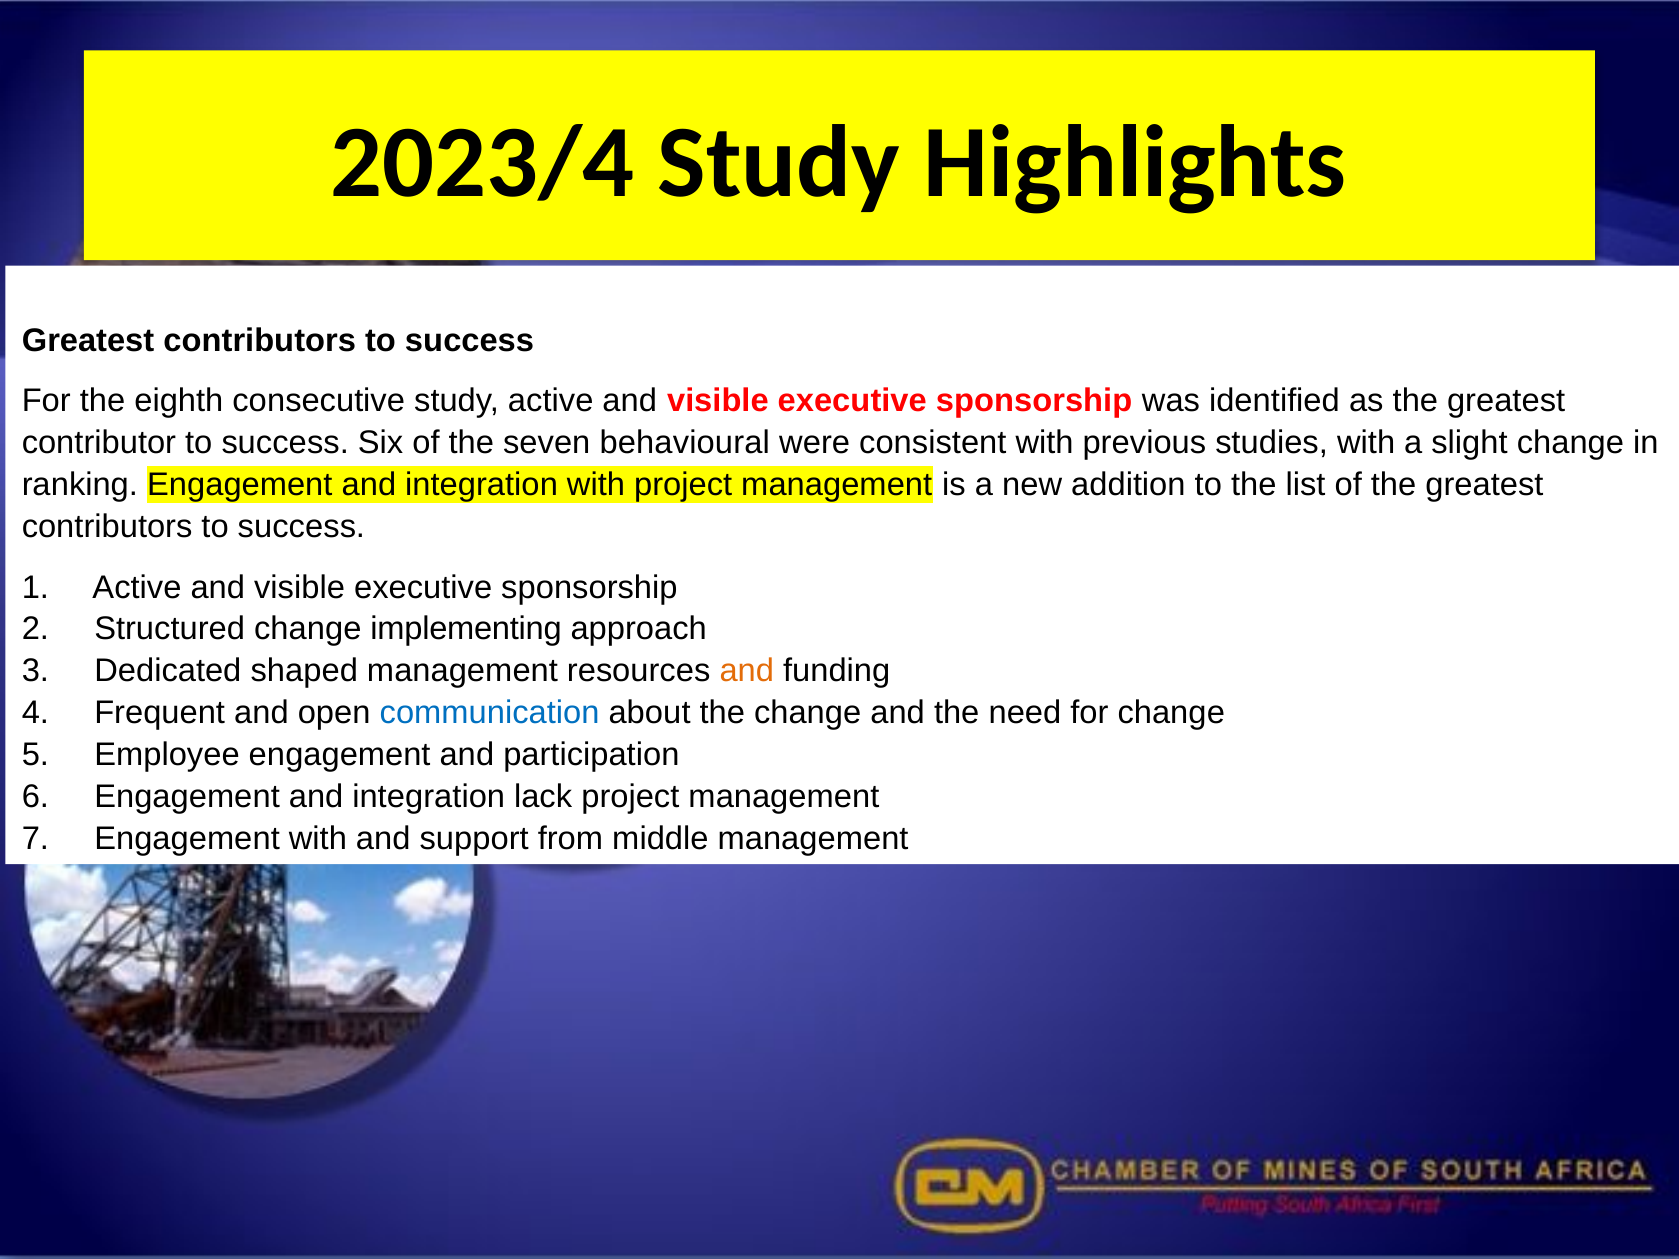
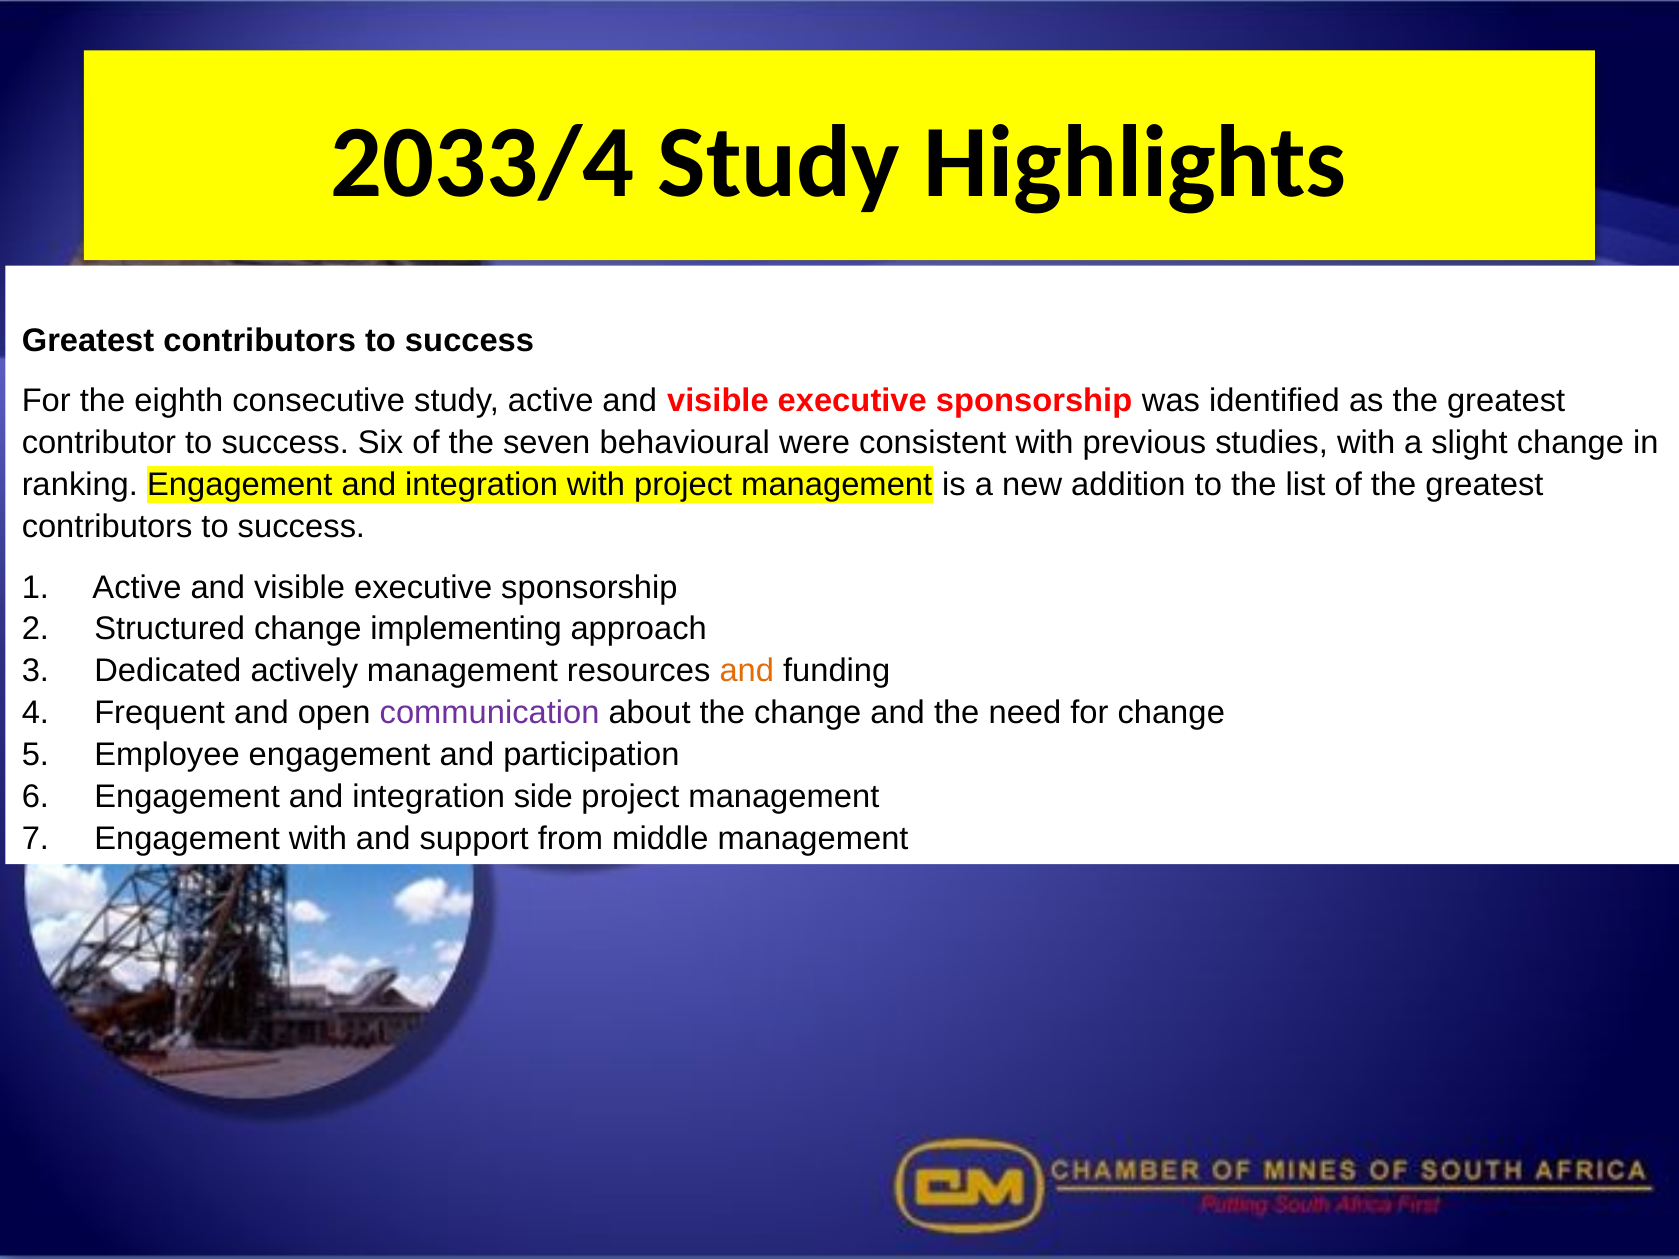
2023/4: 2023/4 -> 2033/4 (483, 163)
shaped: shaped -> actively (304, 671)
communication colour: blue -> purple (490, 713)
lack: lack -> side (543, 797)
